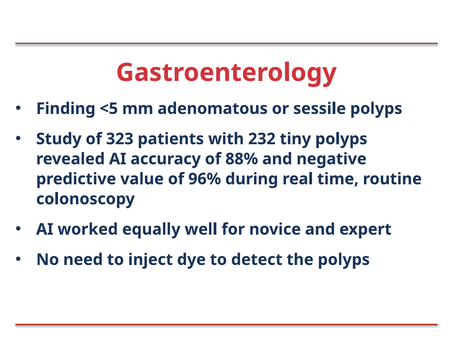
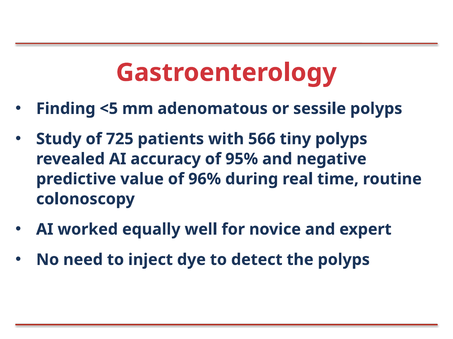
323: 323 -> 725 (120, 139)
232: 232 -> 566 (262, 139)
88%: 88% -> 95% (242, 159)
